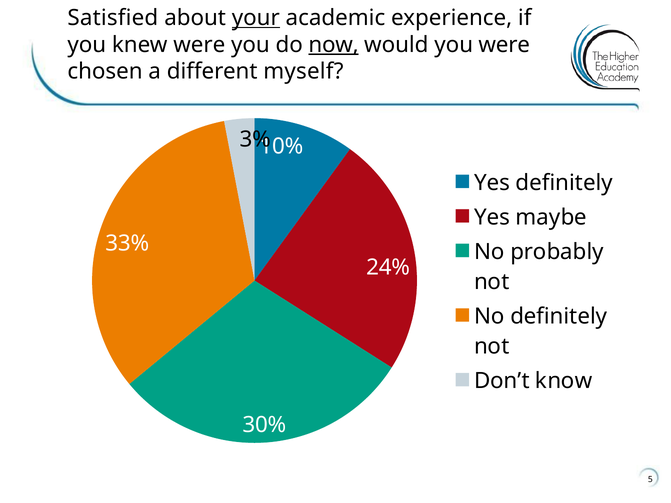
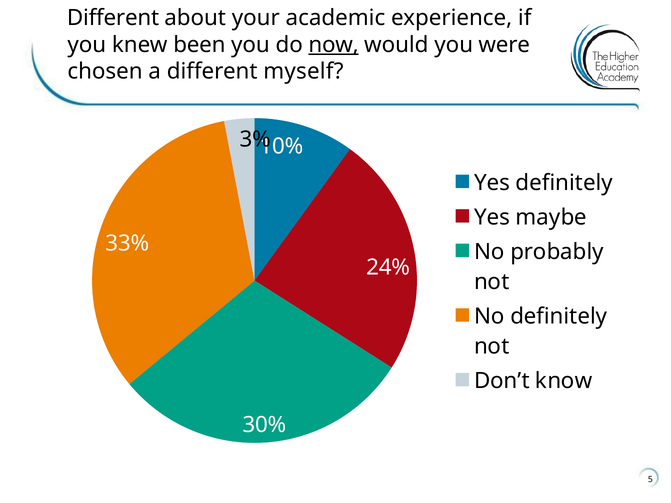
Satisfied: Satisfied -> Different (113, 18)
your underline: present -> none (256, 18)
knew were: were -> been (199, 45)
